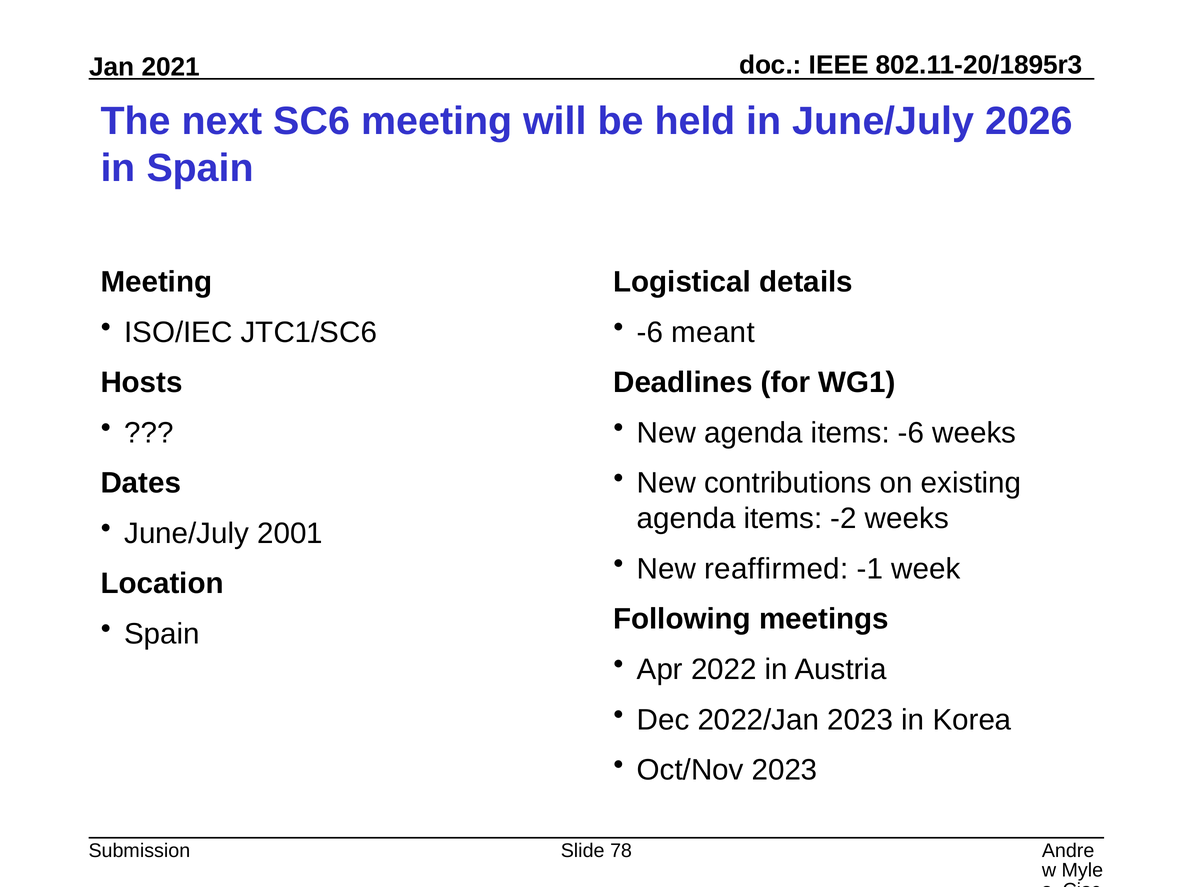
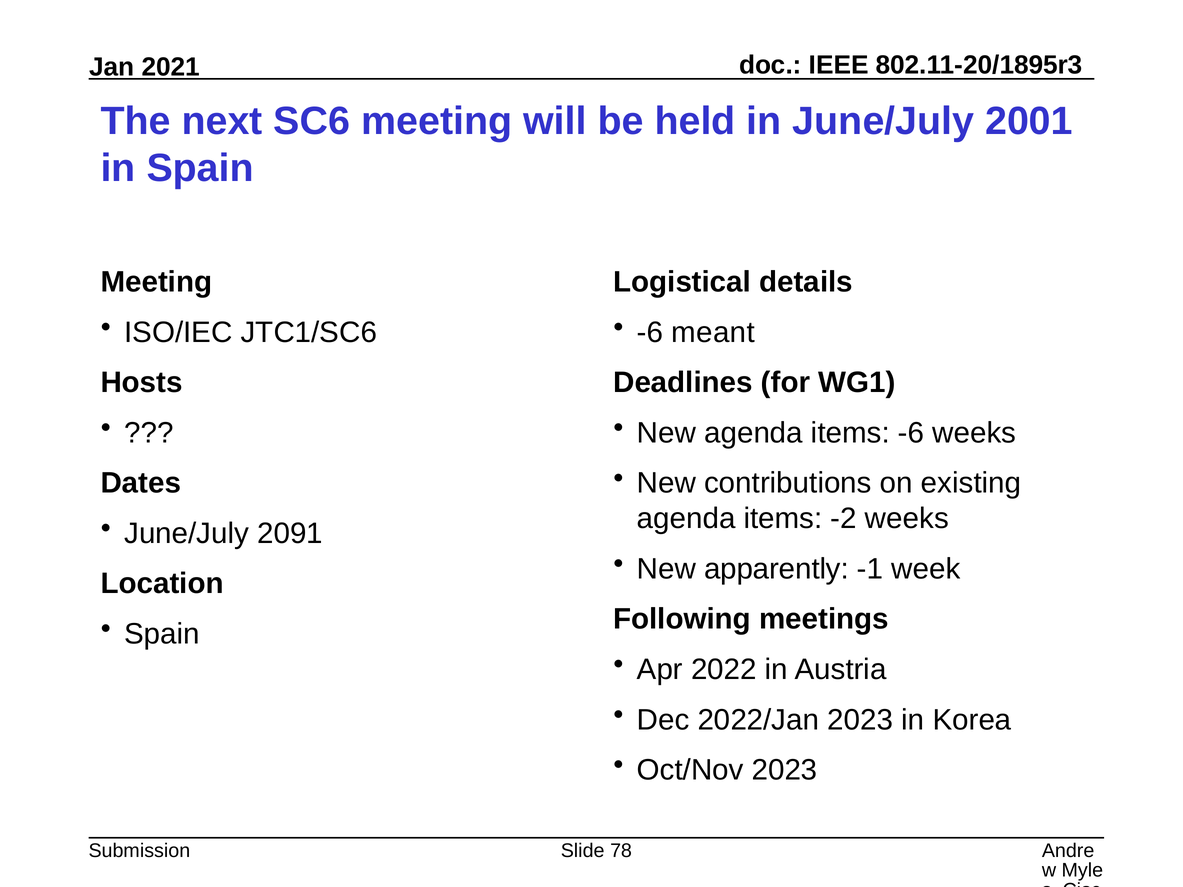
2026: 2026 -> 2001 (1029, 121)
2001: 2001 -> 2091 (290, 534)
reaffirmed: reaffirmed -> apparently (776, 569)
